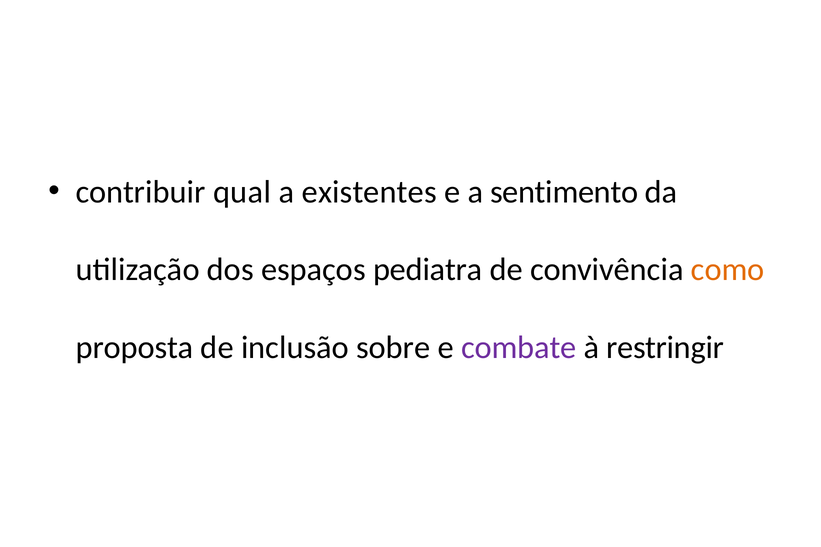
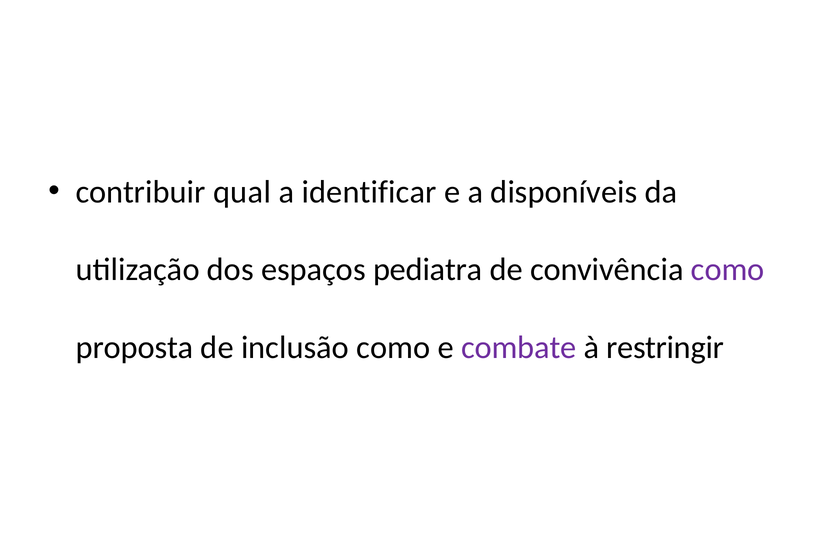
existentes: existentes -> identificar (369, 192)
sentimento: sentimento -> disponíveis (564, 192)
como colour: orange -> purple (728, 270)
inclusão sobre: sobre -> como (393, 348)
